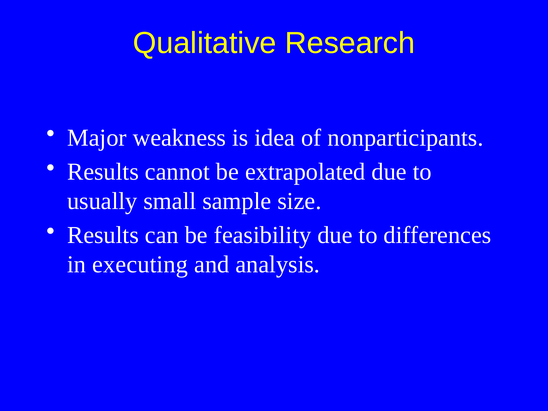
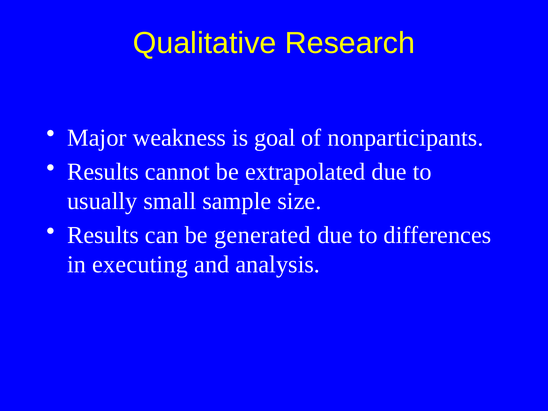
idea: idea -> goal (275, 138)
feasibility: feasibility -> generated (262, 235)
